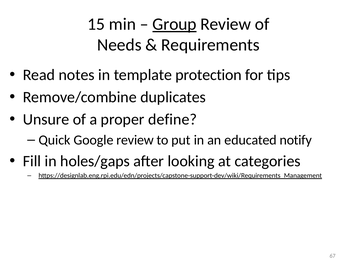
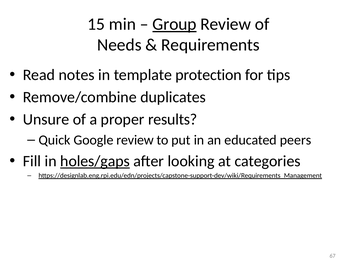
define: define -> results (173, 119)
notify: notify -> peers (296, 140)
holes/gaps underline: none -> present (95, 161)
